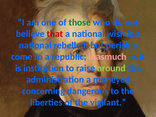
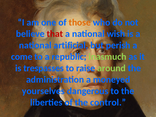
those colour: green -> orange (80, 22)
rebelled: rebelled -> artificial (71, 45)
inasmuch colour: pink -> light green (107, 57)
institution: institution -> trespasses (44, 68)
concerning: concerning -> yourselves (43, 91)
vigilant: vigilant -> control (108, 102)
